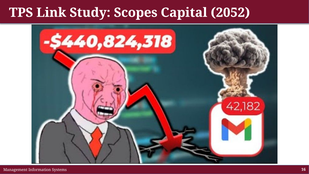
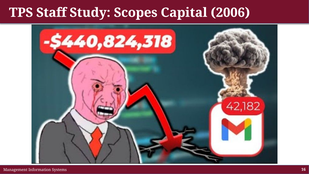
Link: Link -> Staff (51, 13)
2052: 2052 -> 2006 (230, 13)
